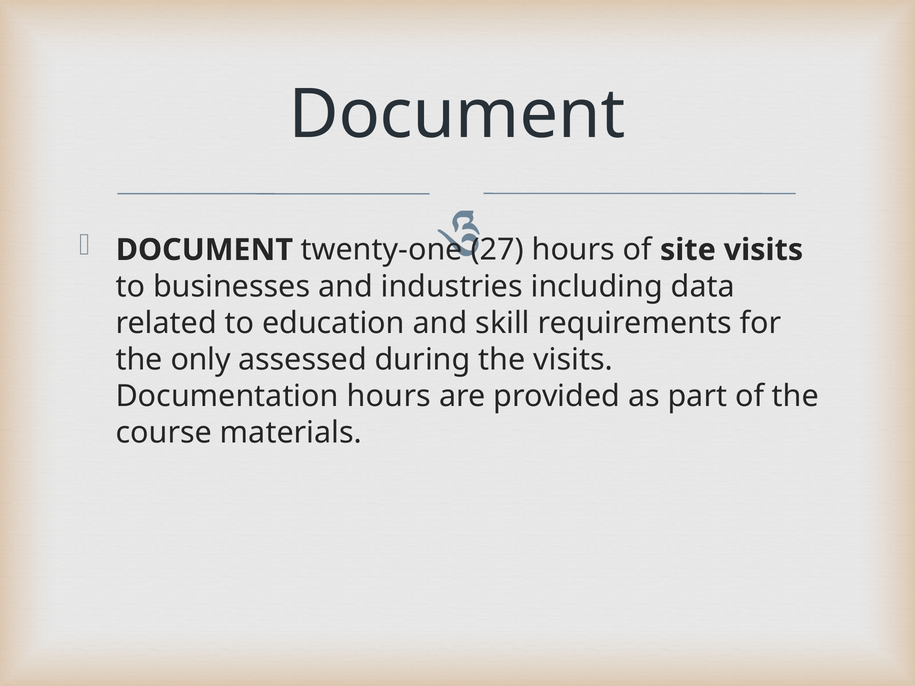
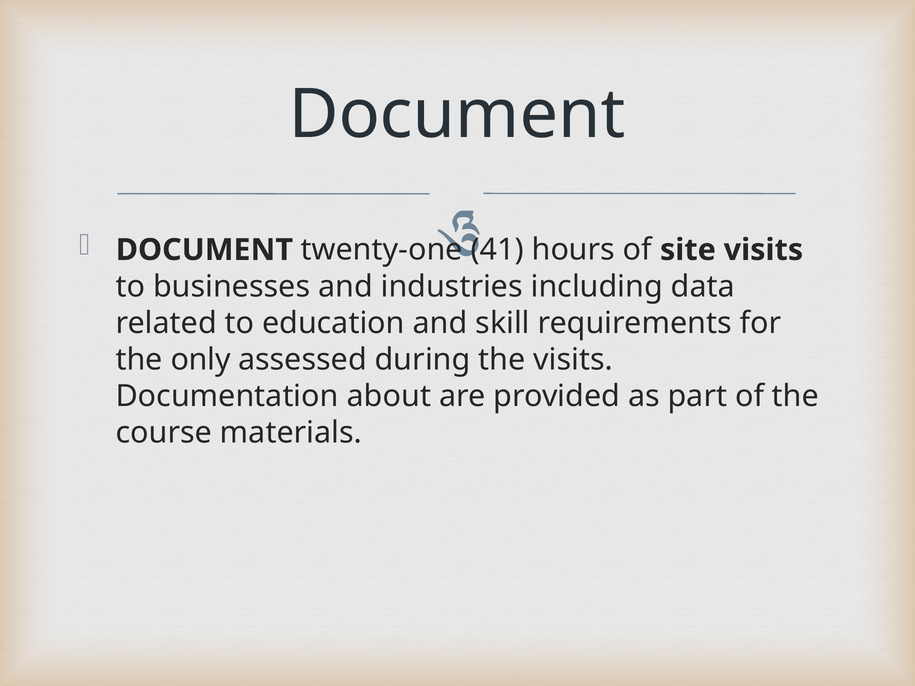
27: 27 -> 41 (497, 250)
Documentation hours: hours -> about (389, 396)
